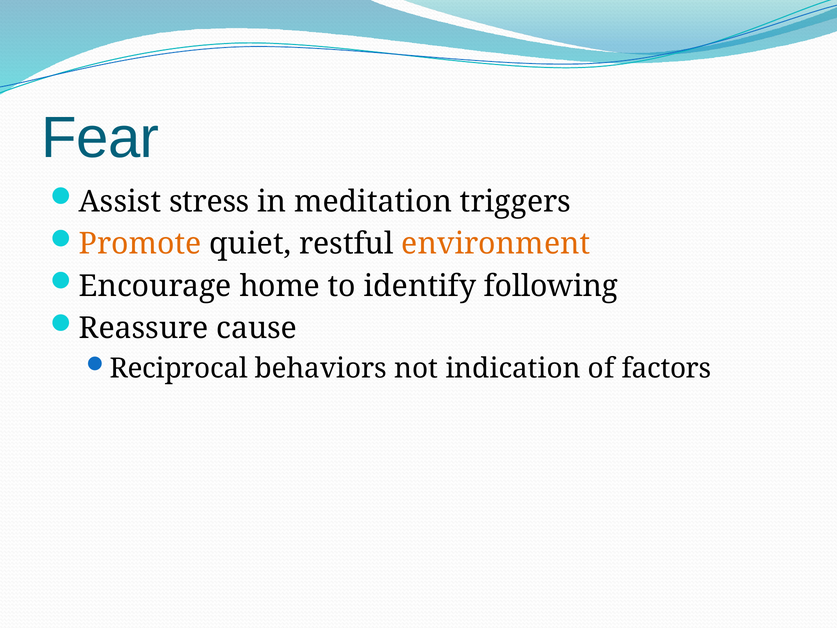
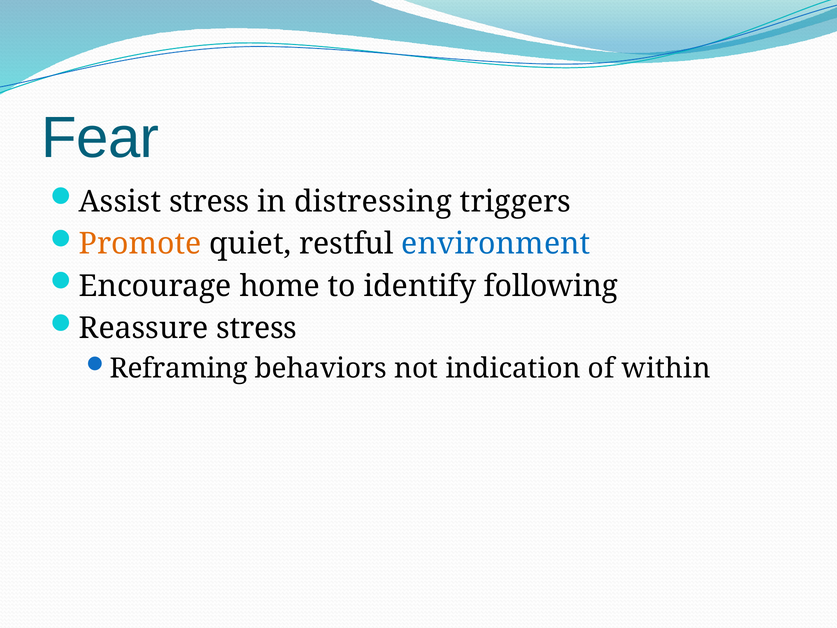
meditation: meditation -> distressing (373, 202)
environment colour: orange -> blue (496, 244)
Reassure cause: cause -> stress (257, 328)
Reciprocal: Reciprocal -> Reframing (179, 369)
factors: factors -> within (666, 369)
